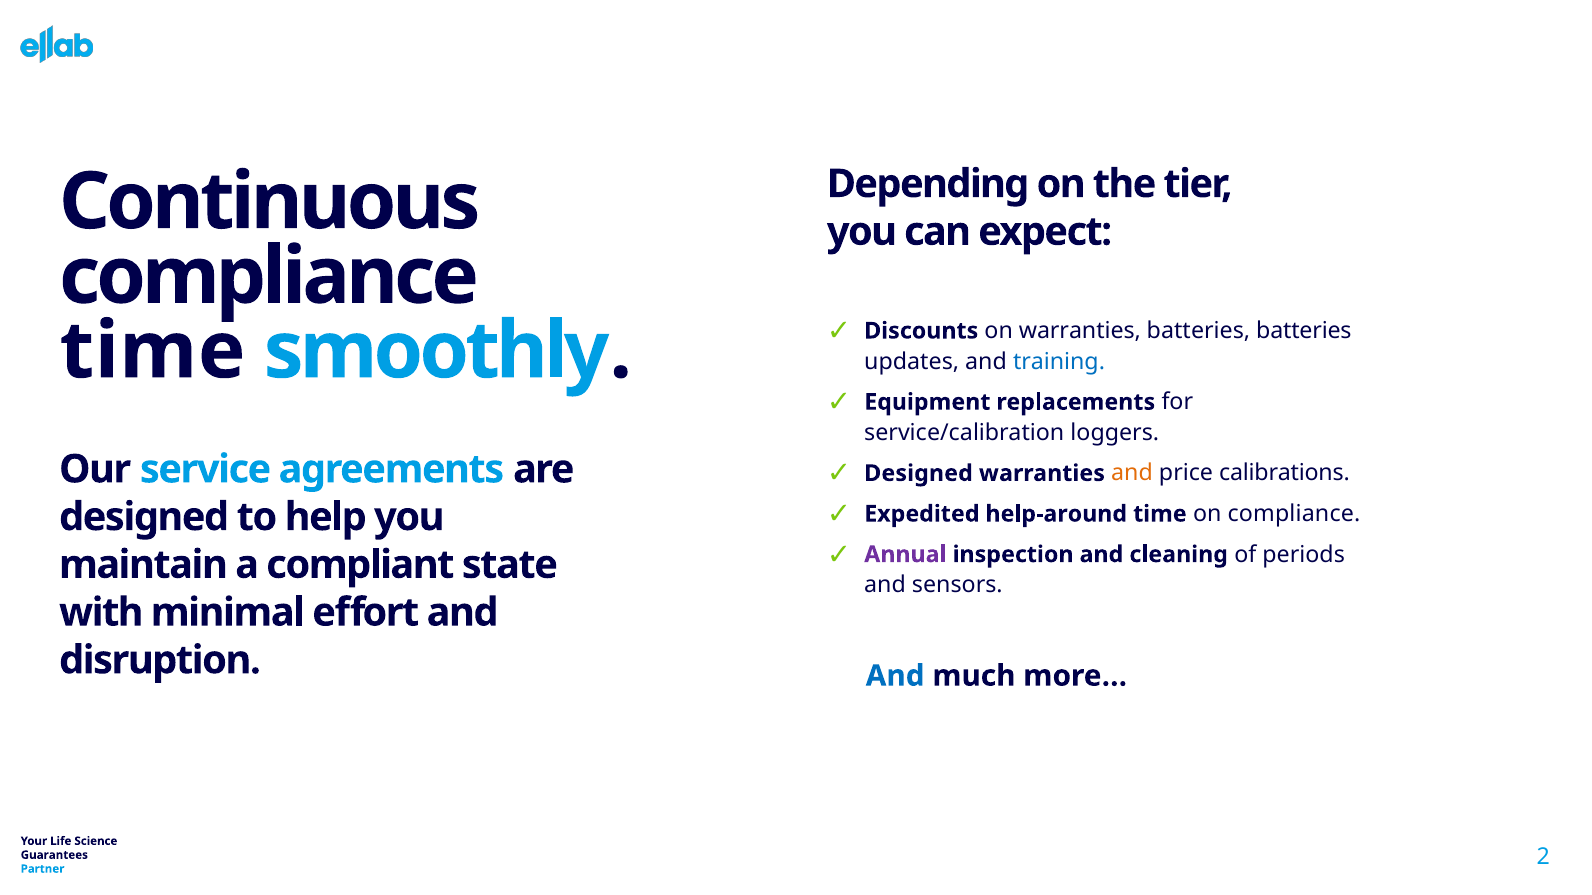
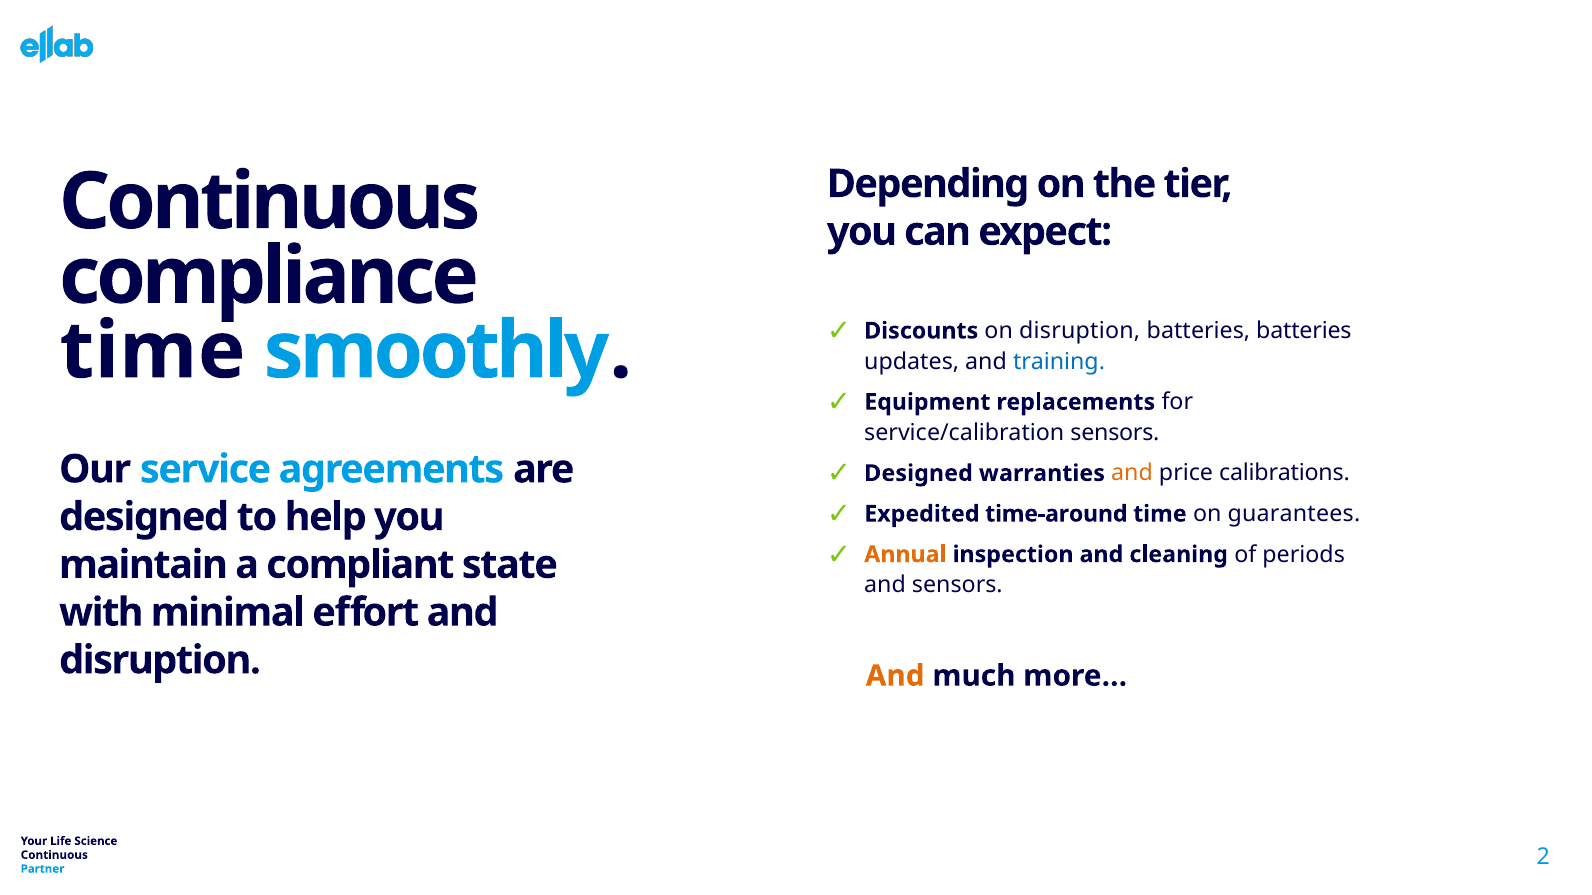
on warranties: warranties -> disruption (1080, 331)
service/calibration loggers: loggers -> sensors (1115, 433)
help-around: help-around -> time-around (1056, 514)
on compliance: compliance -> guarantees (1294, 514)
Annual colour: purple -> orange (905, 555)
And colour: blue -> orange (895, 676)
Guarantees: Guarantees -> Continuous (54, 855)
